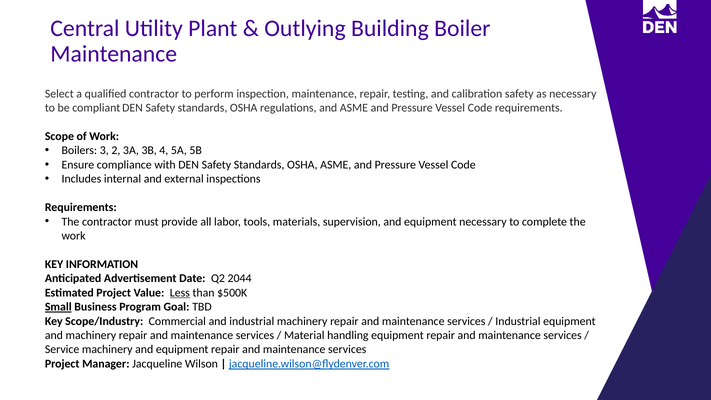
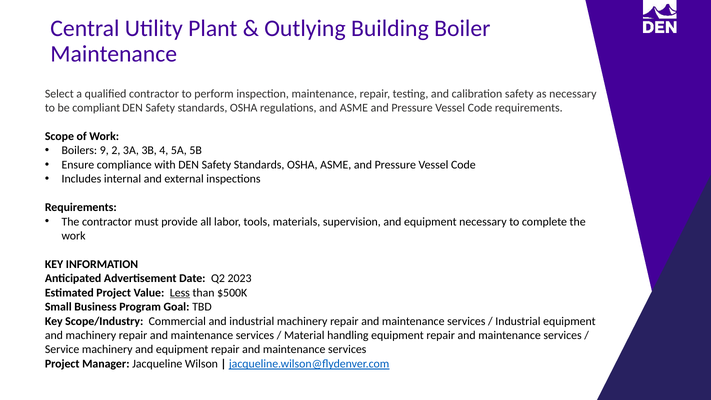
3: 3 -> 9 (104, 151)
2044: 2044 -> 2023 (240, 278)
Small underline: present -> none (58, 307)
